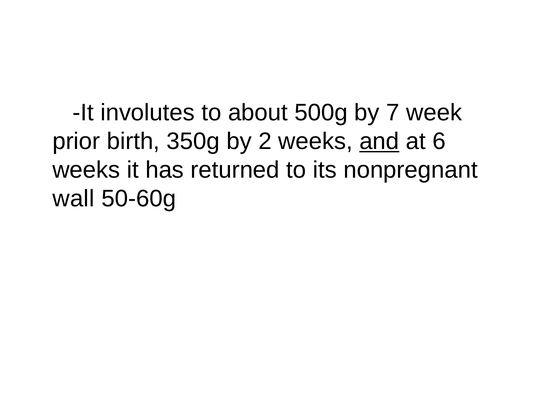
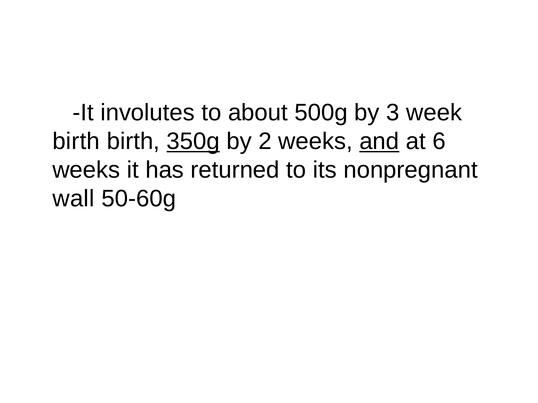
7: 7 -> 3 (393, 113)
prior: prior -> birth (76, 142)
350g underline: none -> present (193, 142)
